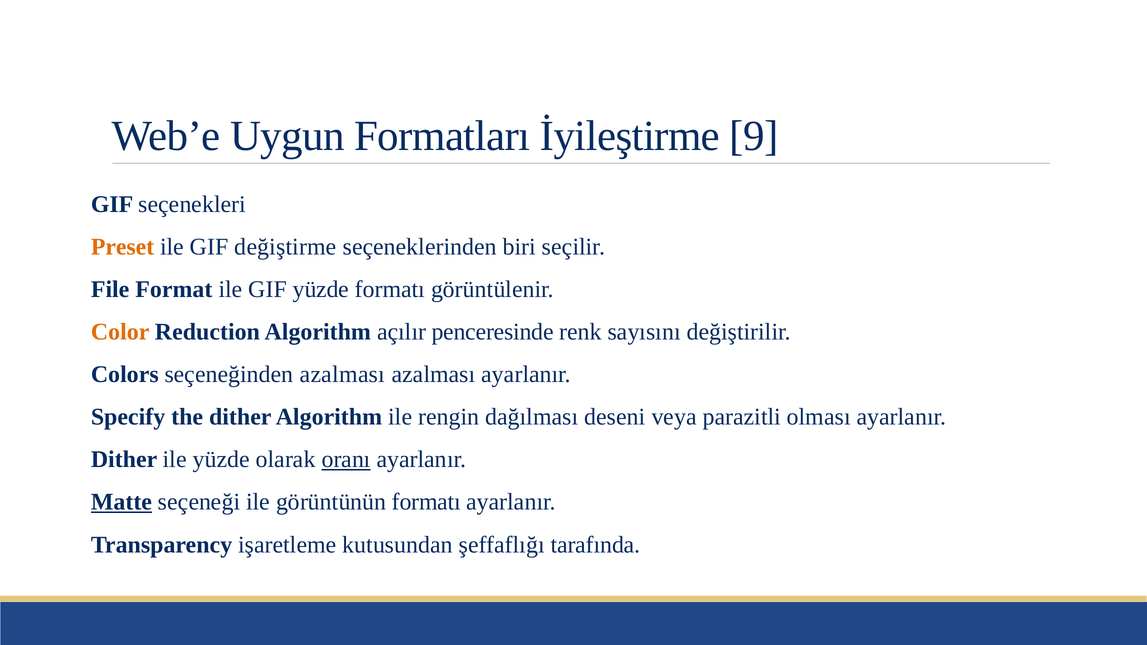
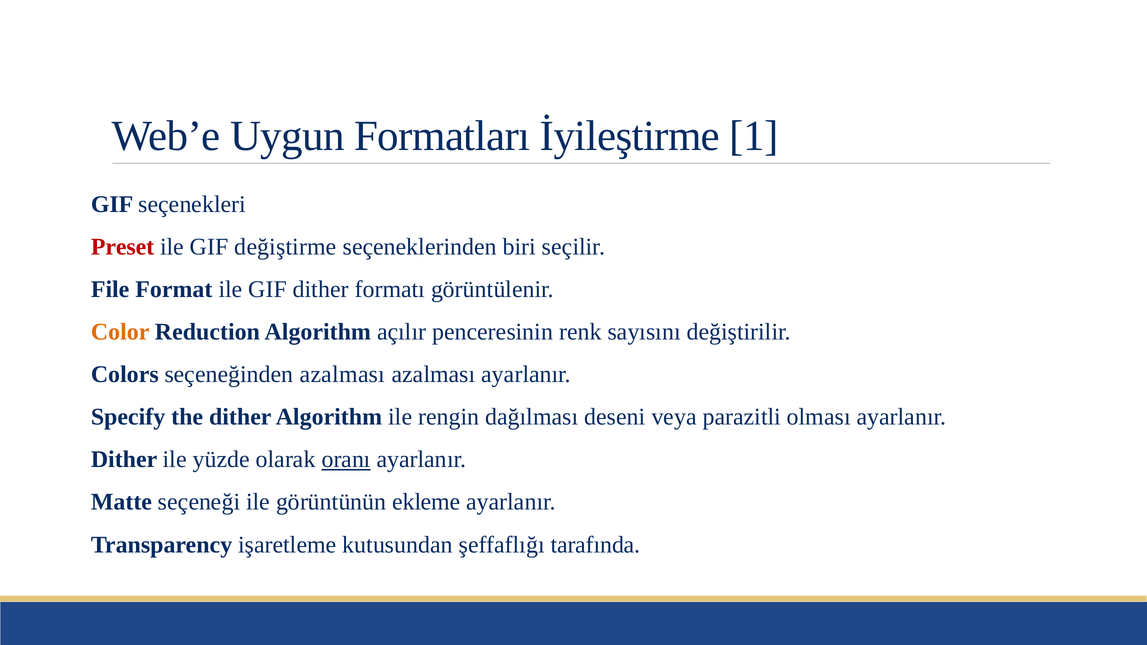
9: 9 -> 1 (754, 136)
Preset colour: orange -> red (123, 247)
GIF yüzde: yüzde -> dither (321, 289)
penceresinde: penceresinde -> penceresinin (493, 332)
Matte underline: present -> none (121, 502)
görüntünün formatı: formatı -> ekleme (426, 502)
